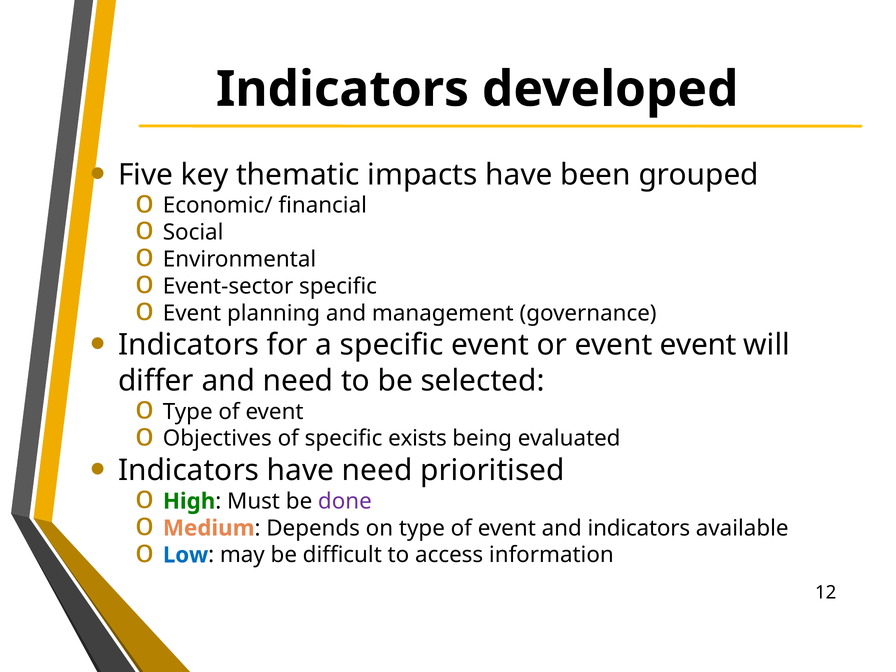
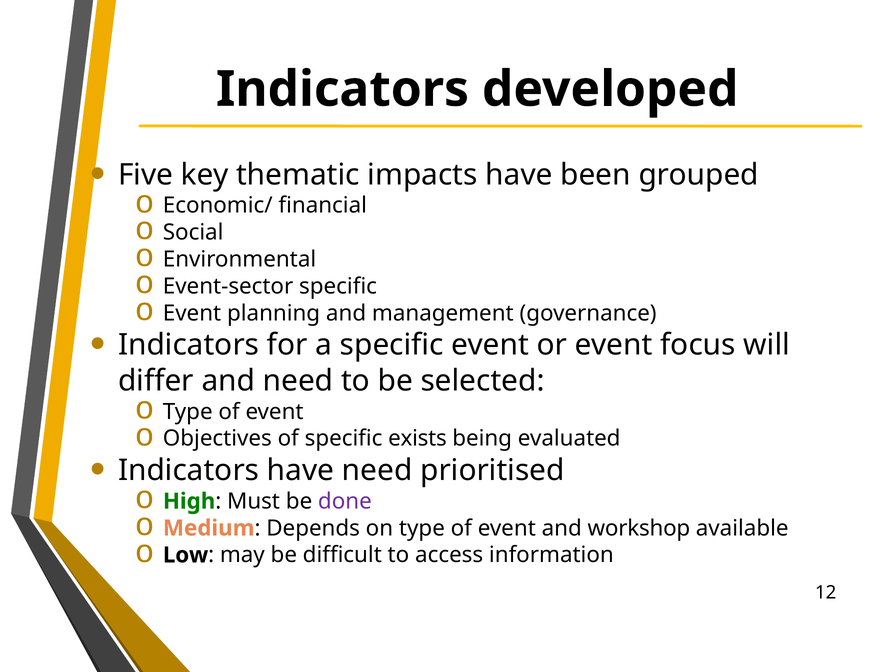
event event: event -> focus (698, 345)
and indicators: indicators -> workshop (639, 528)
Low colour: blue -> black (186, 555)
